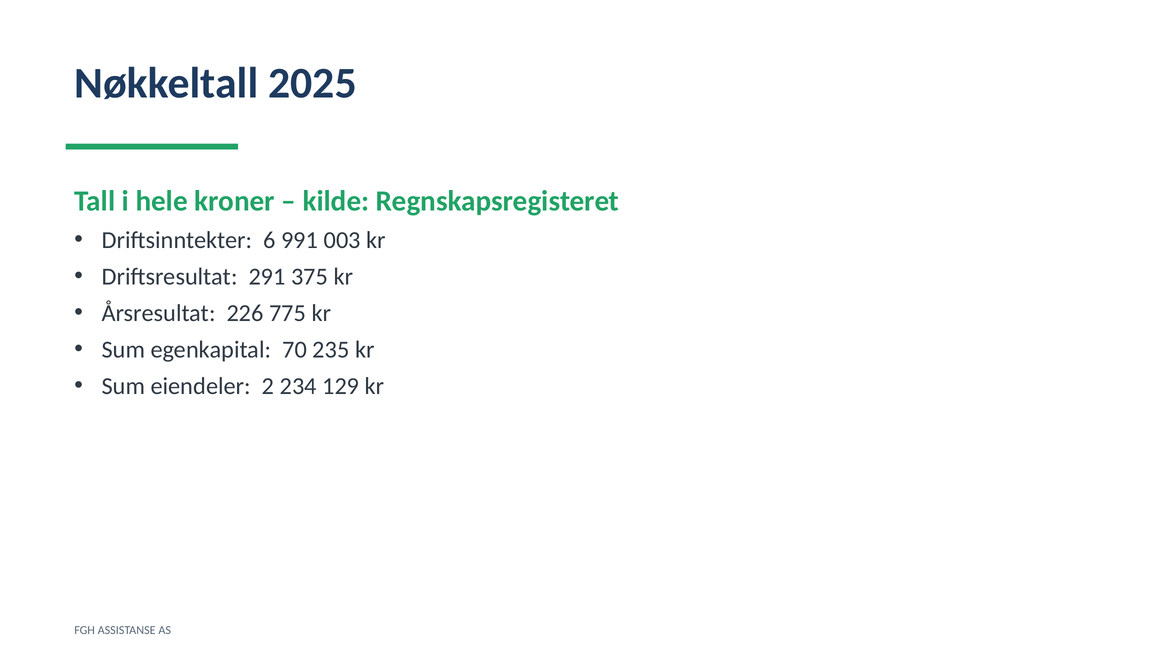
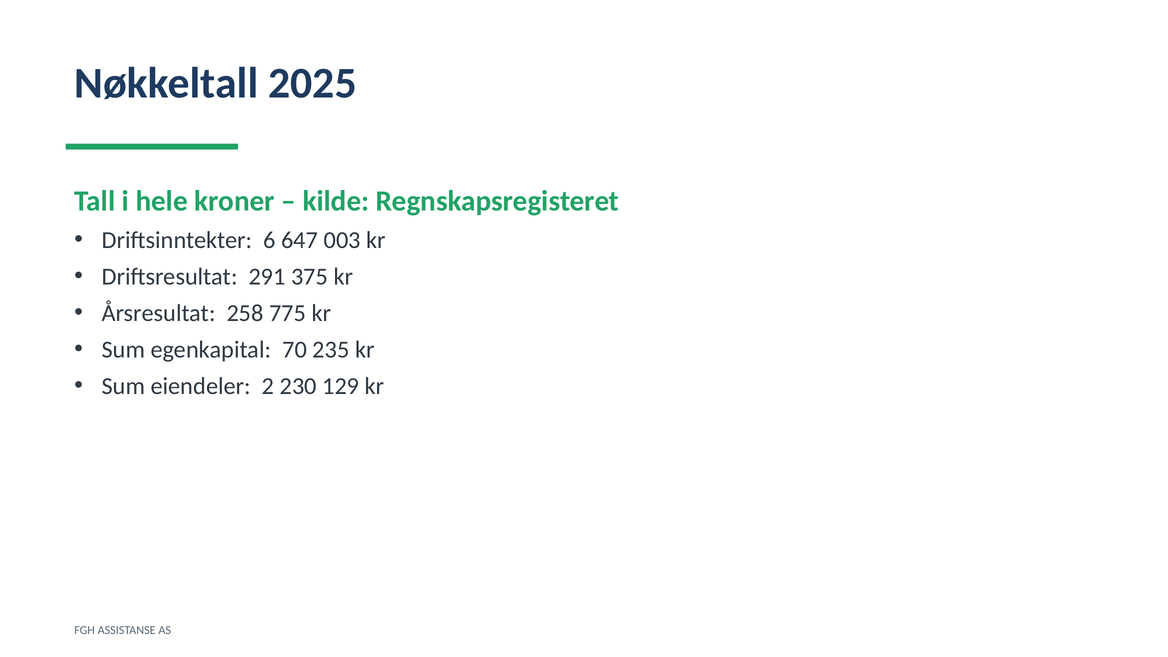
991: 991 -> 647 (300, 240)
226: 226 -> 258 (245, 313)
234: 234 -> 230 (298, 386)
